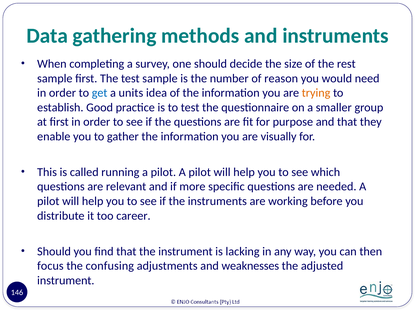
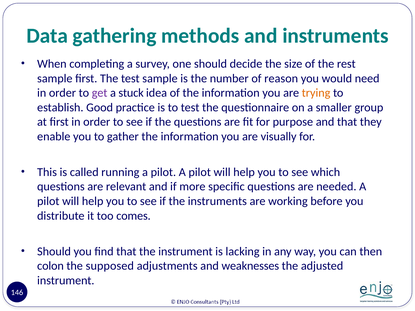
get colour: blue -> purple (100, 93)
units: units -> stuck (131, 93)
career: career -> comes (133, 216)
focus: focus -> colon (50, 266)
confusing: confusing -> supposed (110, 266)
